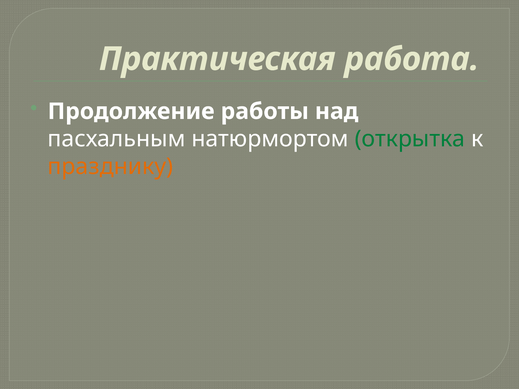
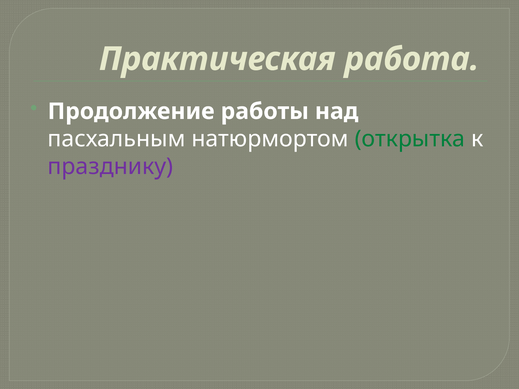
празднику colour: orange -> purple (110, 167)
